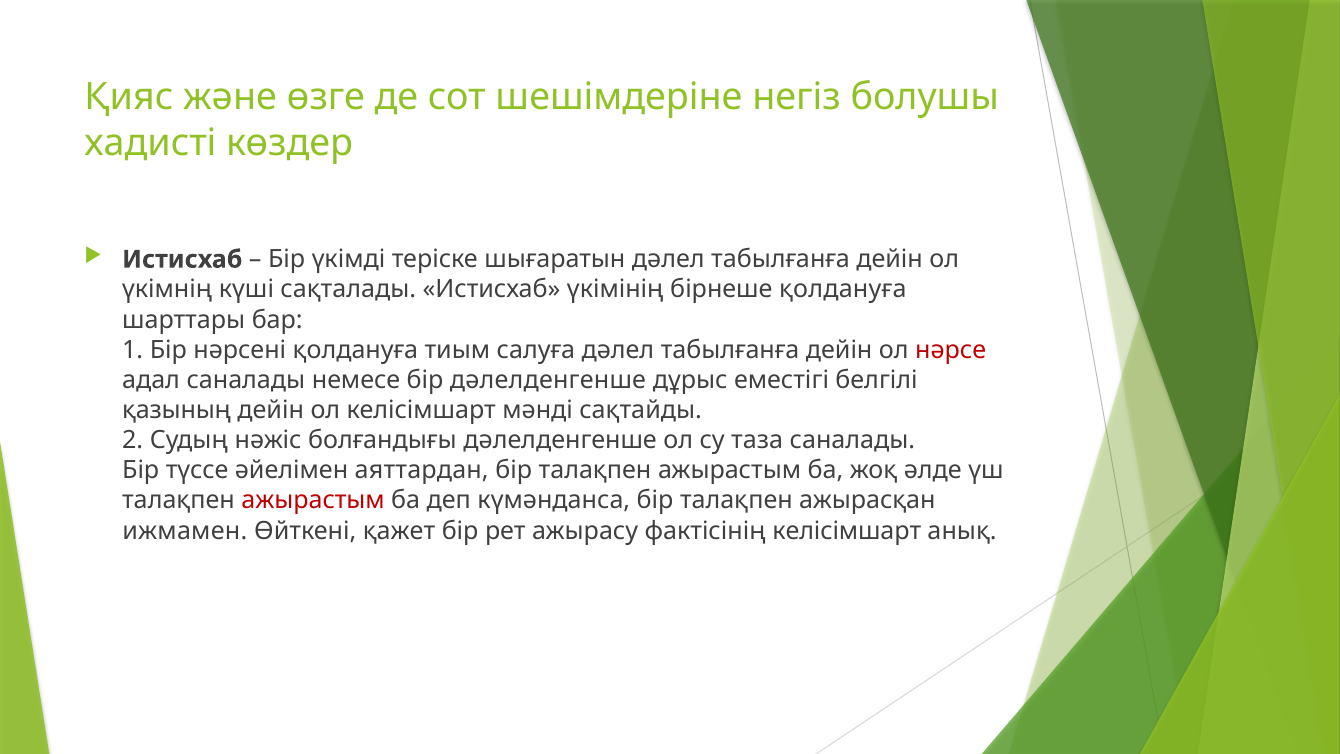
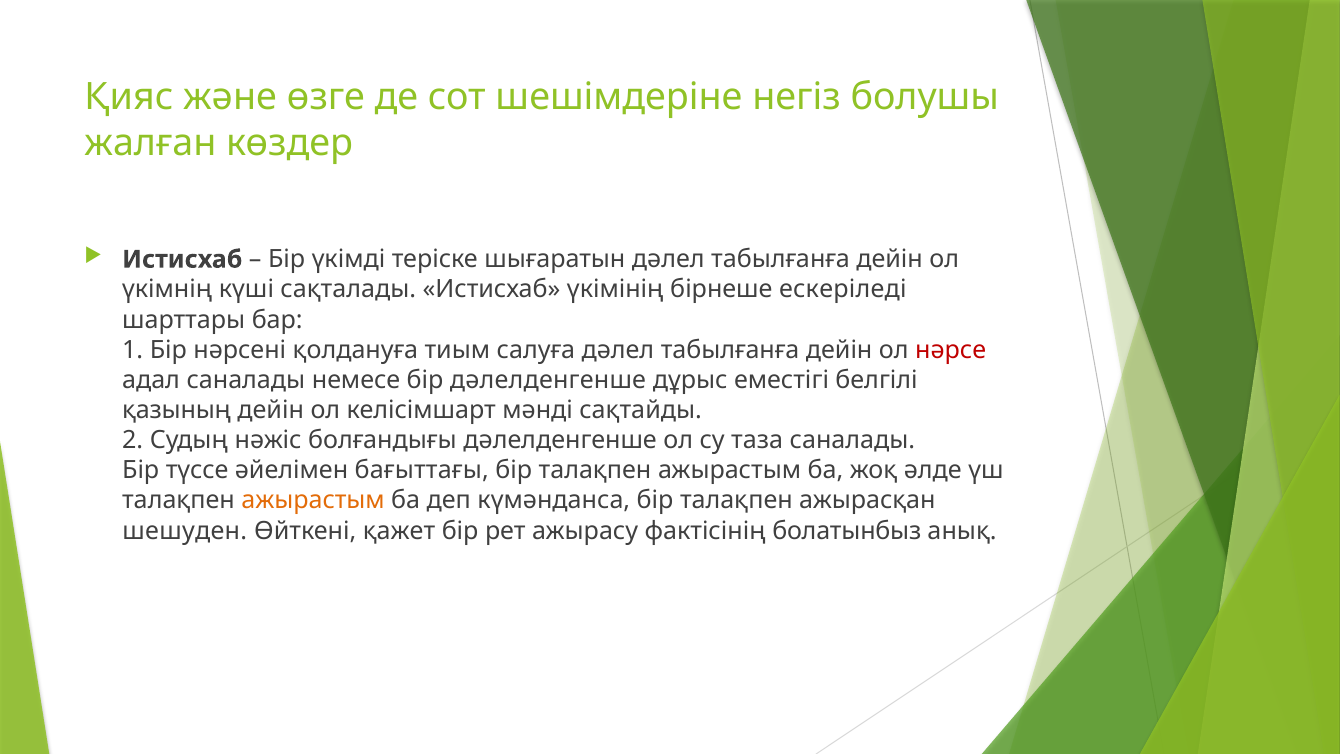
хадисті: хадисті -> жалған (150, 143)
бірнеше қолдануға: қолдануға -> ескеріледі (843, 289)
аяттардан: аяттардан -> бағыттағы (422, 470)
ажырастым colour: red -> orange (313, 501)
ижмамен: ижмамен -> шешуден (185, 531)
фактісінің келісімшарт: келісімшарт -> болатынбыз (847, 531)
